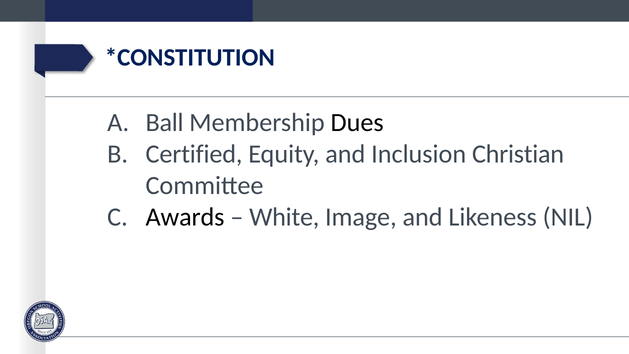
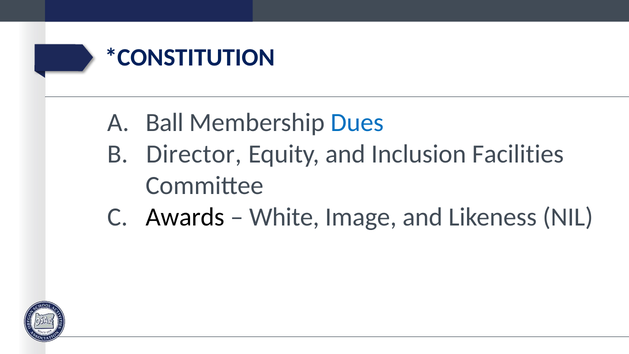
Dues colour: black -> blue (357, 123)
Certified: Certified -> Director (194, 154)
Christian: Christian -> Facilities (518, 154)
